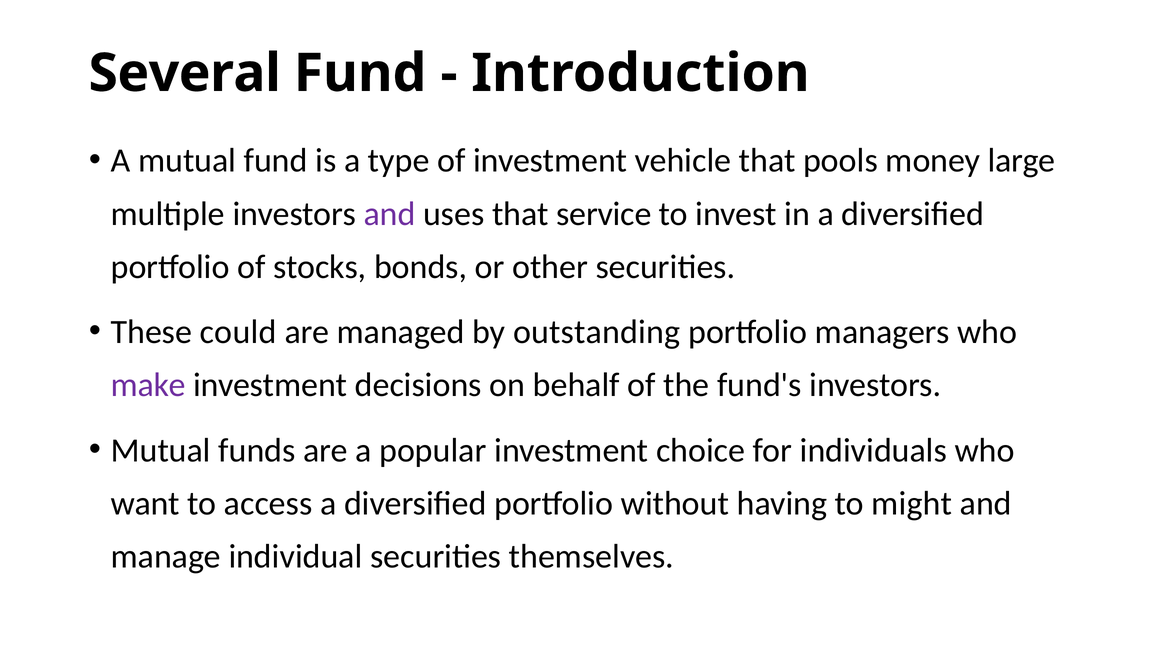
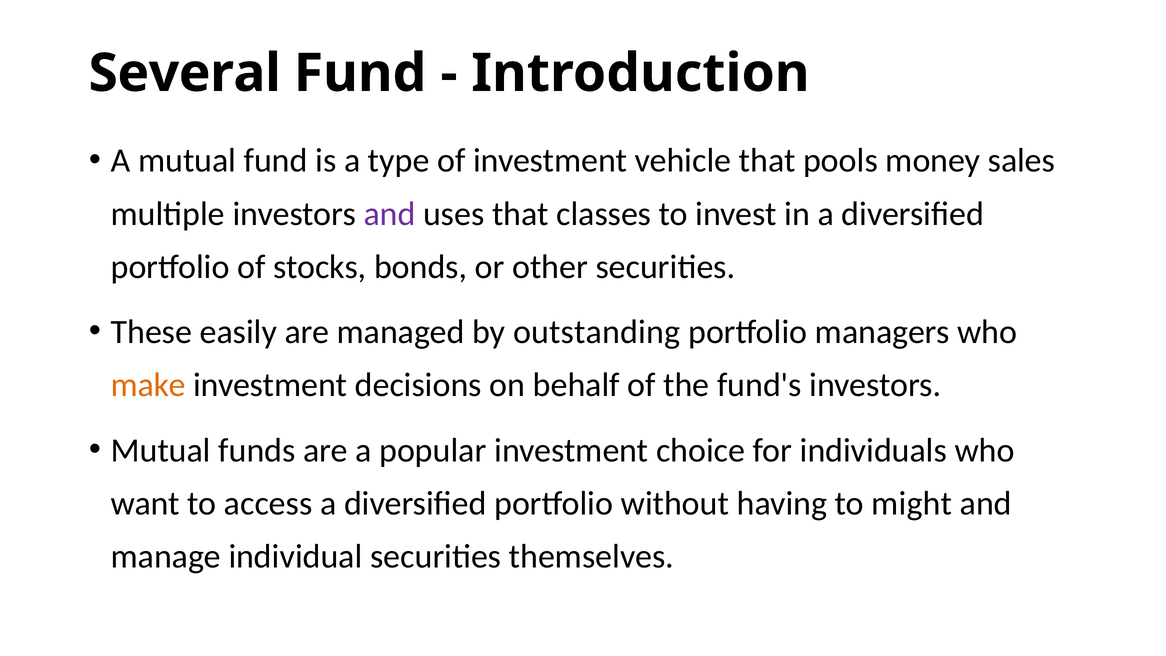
large: large -> sales (1021, 161)
service: service -> classes (604, 214)
could: could -> easily (238, 332)
make colour: purple -> orange (148, 385)
